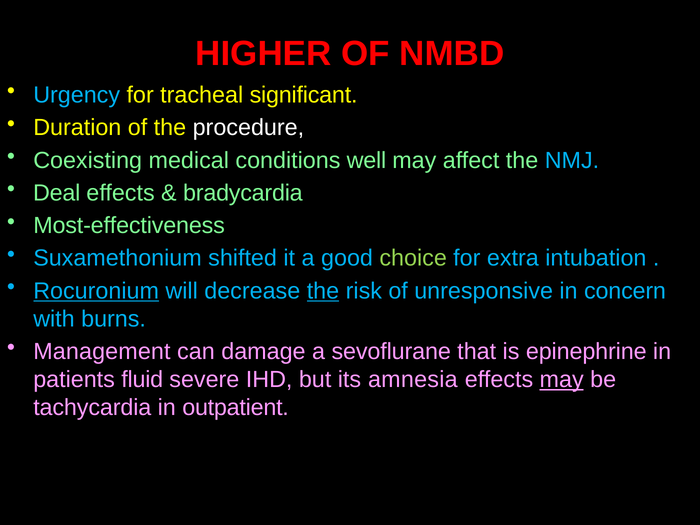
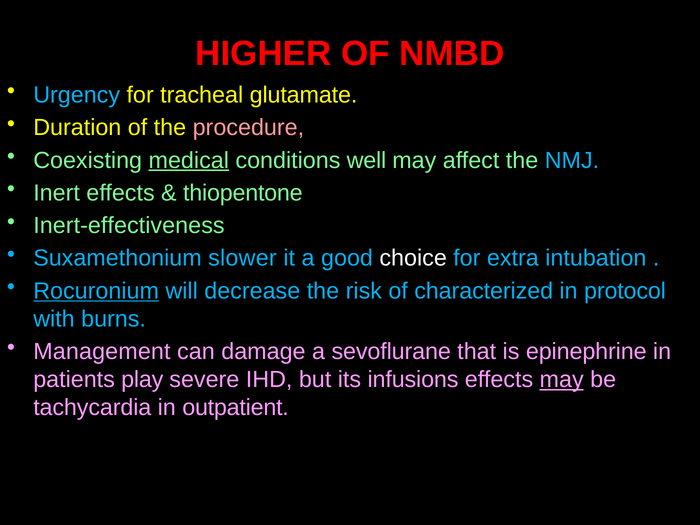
significant: significant -> glutamate (304, 95)
procedure colour: white -> pink (248, 128)
medical underline: none -> present (189, 160)
Deal: Deal -> Inert (57, 193)
bradycardia: bradycardia -> thiopentone (243, 193)
Most-effectiveness: Most-effectiveness -> Inert-effectiveness (129, 226)
shifted: shifted -> slower (242, 258)
choice colour: light green -> white (413, 258)
the underline: present -> none (323, 291)
unresponsive: unresponsive -> characterized (484, 291)
concern: concern -> protocol (625, 291)
fluid: fluid -> play (142, 380)
amnesia: amnesia -> infusions (413, 380)
